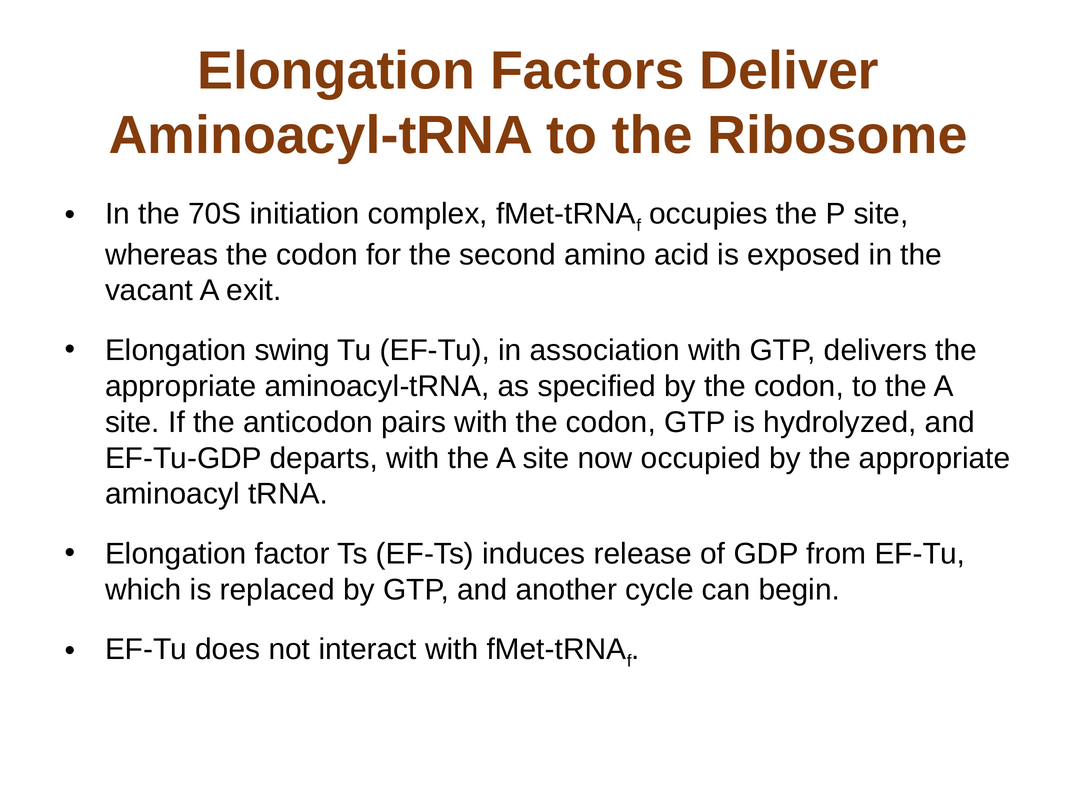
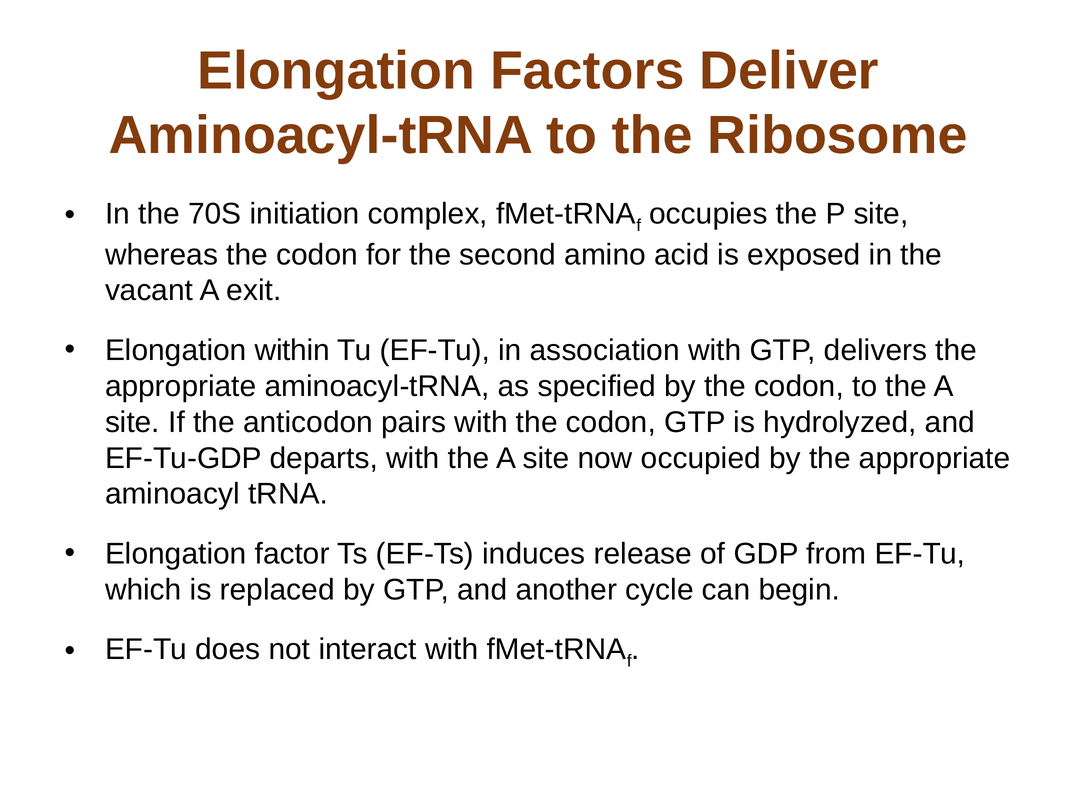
swing: swing -> within (292, 351)
